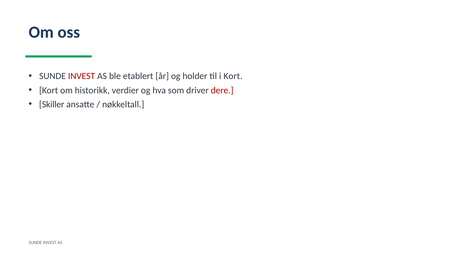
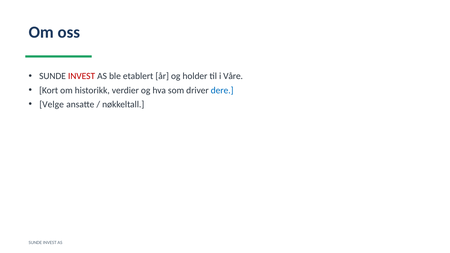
i Kort: Kort -> Våre (233, 76)
dere colour: red -> blue (222, 90)
Skiller: Skiller -> Velge (52, 104)
